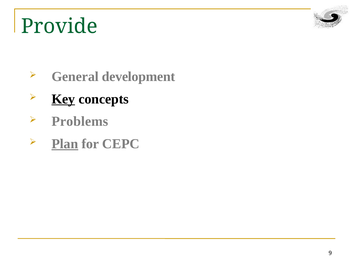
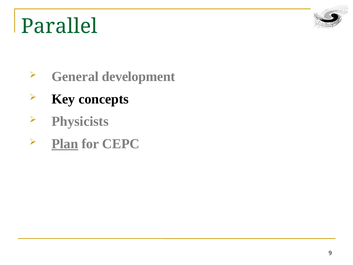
Provide: Provide -> Parallel (59, 26)
Key underline: present -> none (63, 99)
Problems: Problems -> Physicists (80, 121)
